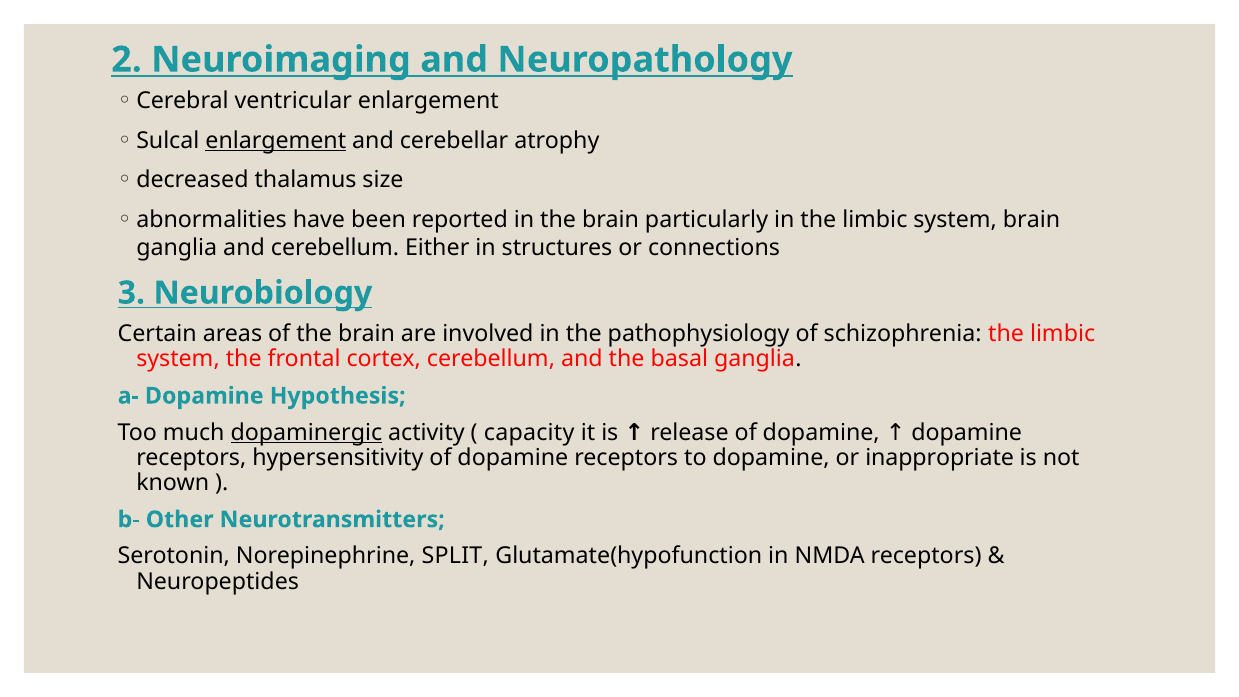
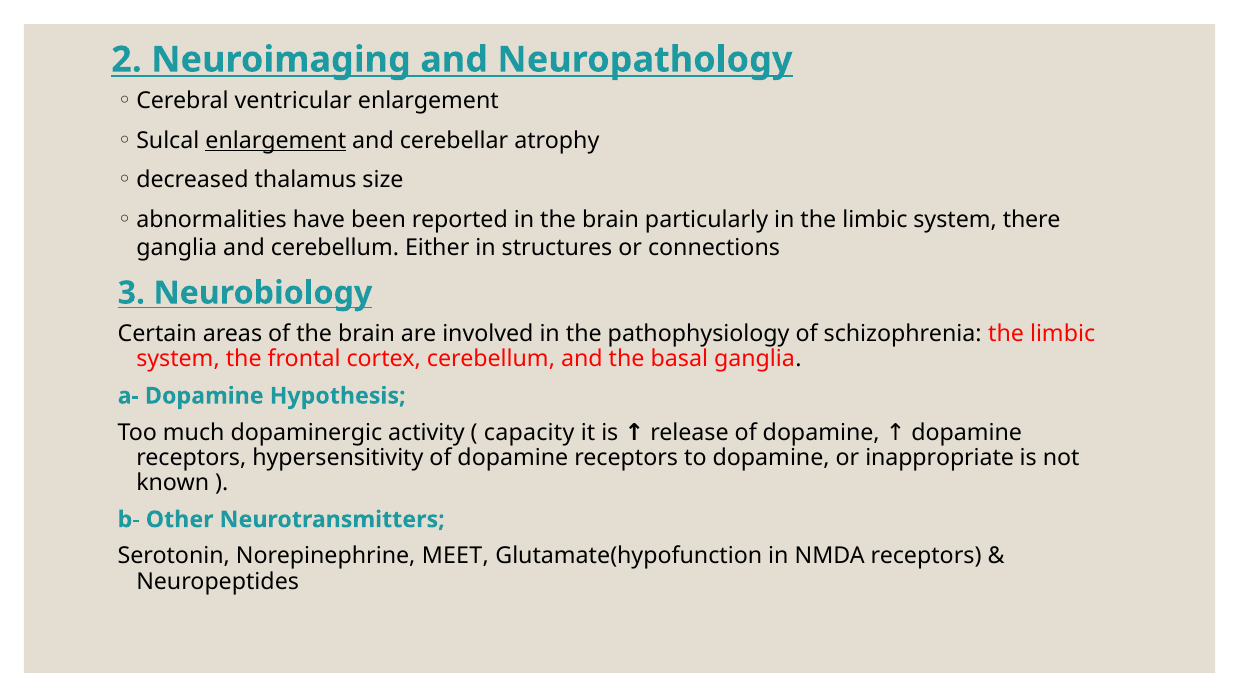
system brain: brain -> there (1032, 219)
dopaminergic underline: present -> none (306, 433)
SPLIT: SPLIT -> MEET (455, 556)
